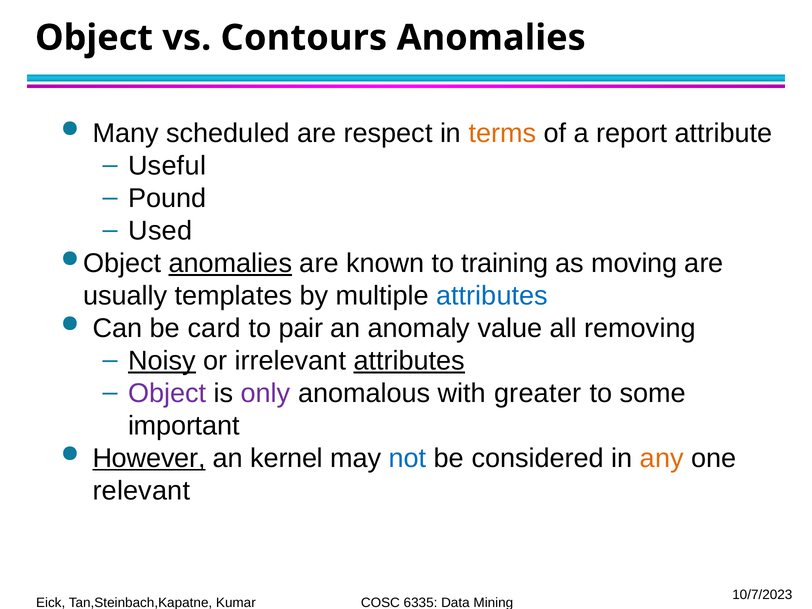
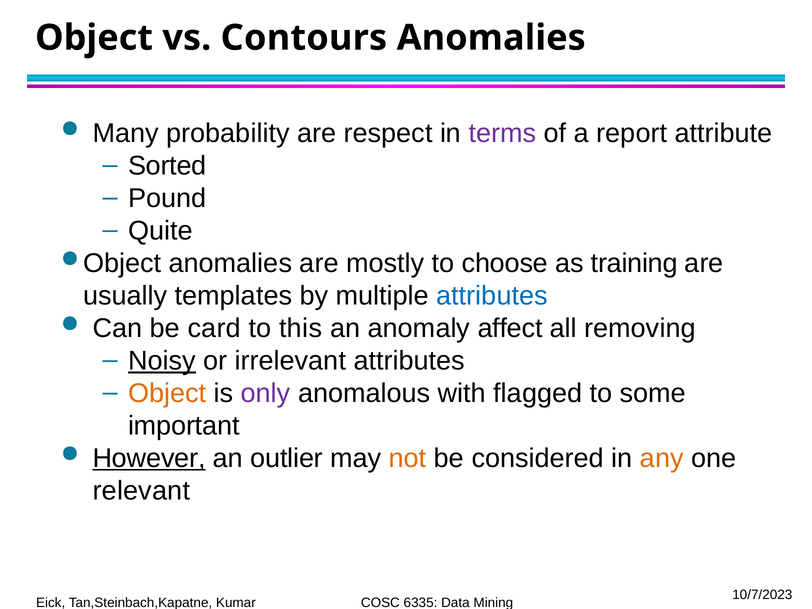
scheduled: scheduled -> probability (228, 133)
terms colour: orange -> purple (502, 133)
Useful: Useful -> Sorted (167, 166)
Used: Used -> Quite (160, 231)
anomalies underline: present -> none (230, 263)
known: known -> mostly (385, 263)
training: training -> choose (505, 263)
moving: moving -> training (634, 263)
pair: pair -> this (301, 328)
value: value -> affect (510, 328)
attributes underline: present -> none (409, 361)
Object colour: purple -> orange (167, 393)
greater: greater -> flagged (538, 393)
kernel: kernel -> outlier (287, 458)
not colour: blue -> orange (408, 458)
